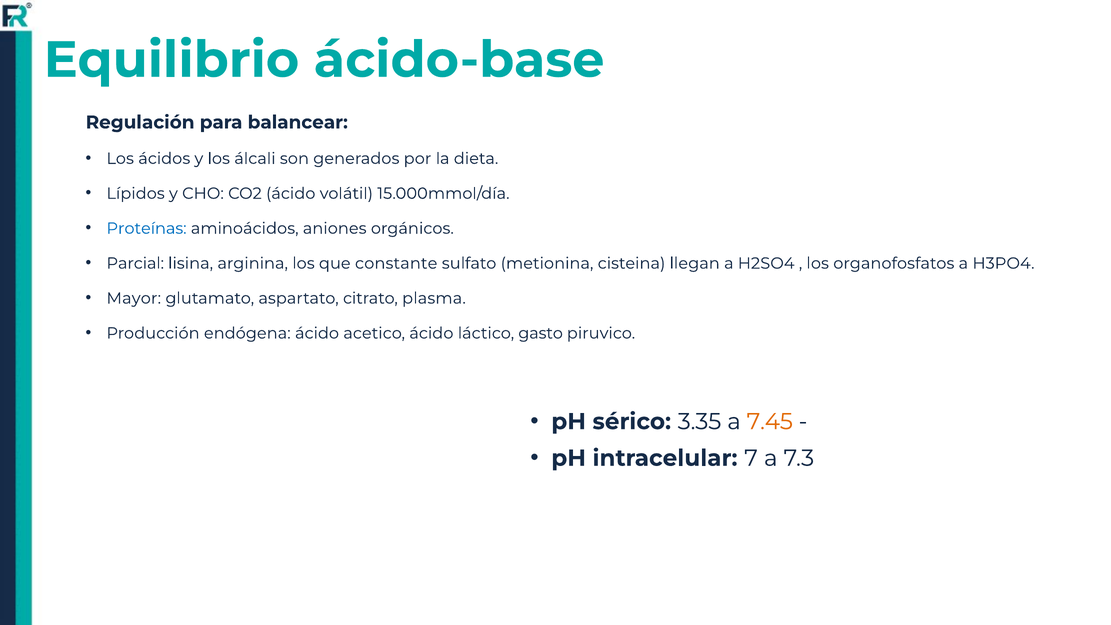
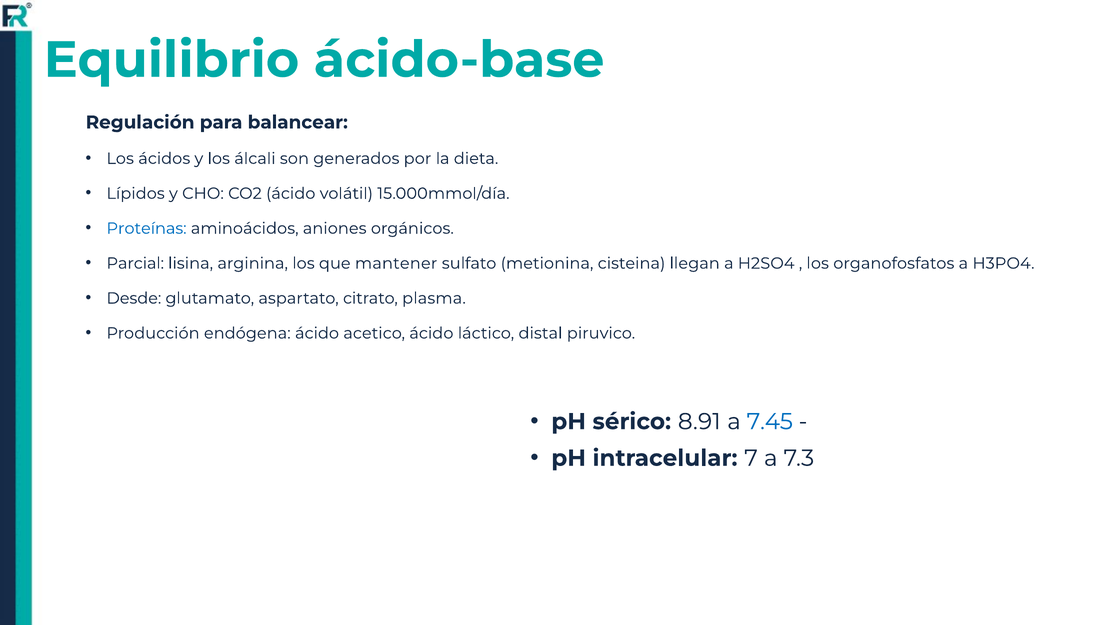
constante: constante -> mantener (396, 263)
Mayor: Mayor -> Desde (134, 298)
gasto: gasto -> distal (540, 333)
3.35: 3.35 -> 8.91 (699, 422)
7.45 colour: orange -> blue (770, 422)
